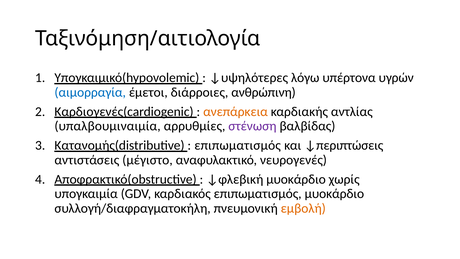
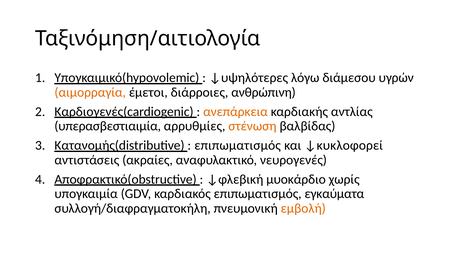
υπέρτονα: υπέρτονα -> διάμεσου (349, 78)
αιμορραγία colour: blue -> orange (90, 92)
υπαλβουμιναιμία: υπαλβουμιναιμία -> υπερασβεστιαιμία (108, 126)
στένωση colour: purple -> orange (252, 126)
↓περιπτώσεις: ↓περιπτώσεις -> ↓κυκλοφορεί (344, 145)
μέγιστο: μέγιστο -> ακραίες (148, 160)
επιπωματισμός μυοκάρδιο: μυοκάρδιο -> εγκαύματα (334, 194)
